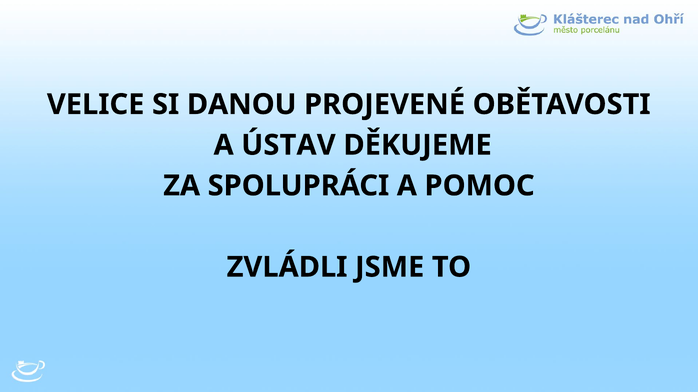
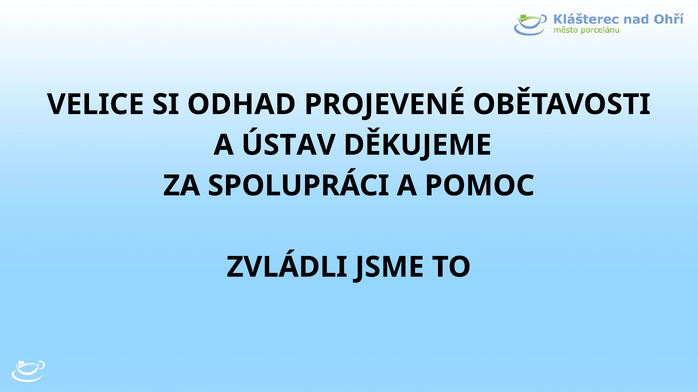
DANOU: DANOU -> ODHAD (242, 105)
